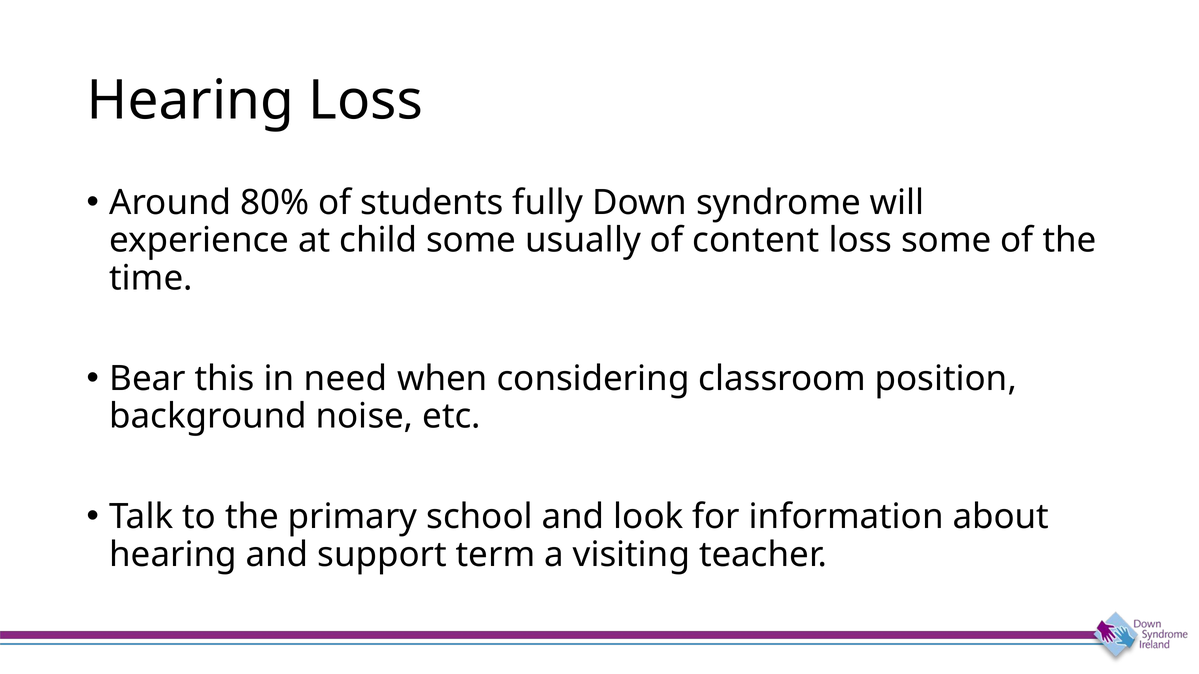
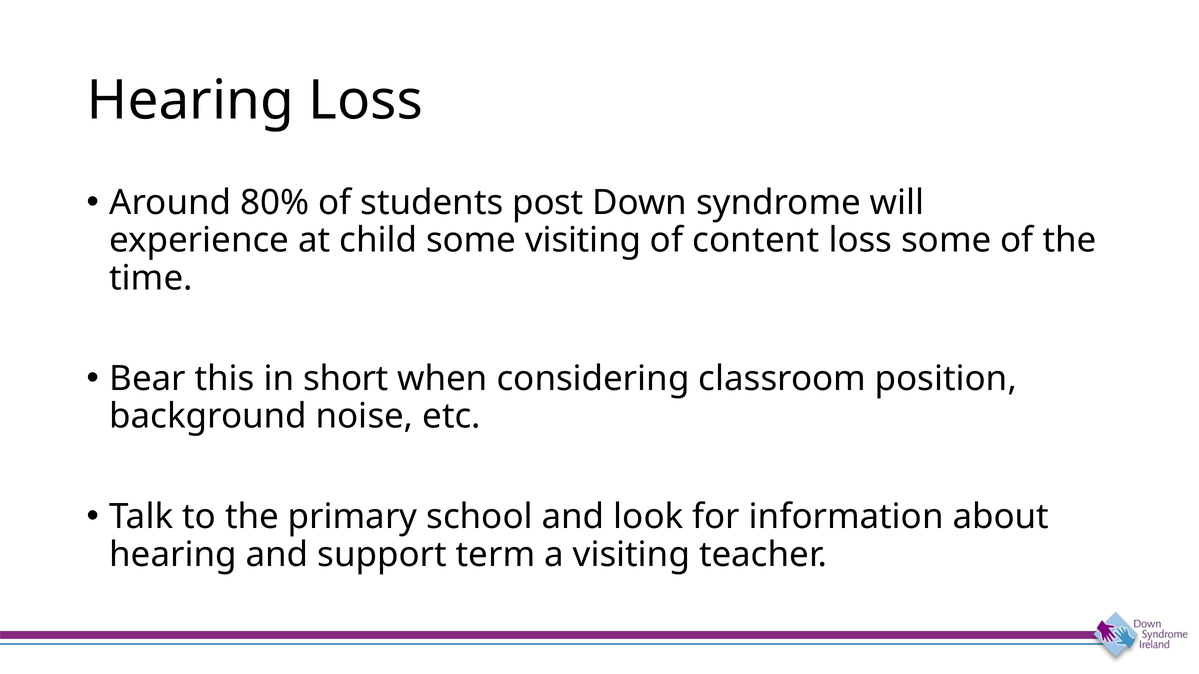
fully: fully -> post (548, 203)
some usually: usually -> visiting (583, 240)
need: need -> short (346, 379)
